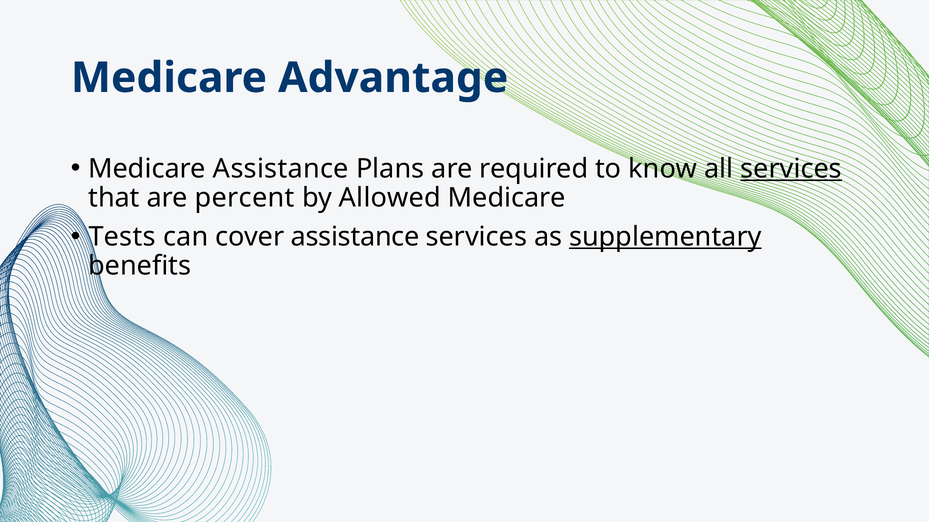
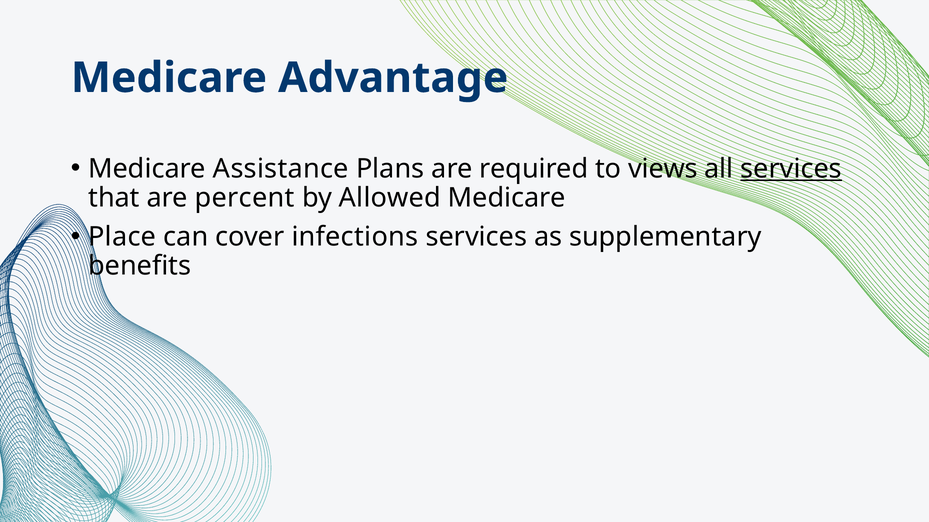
know: know -> views (663, 169)
Tests: Tests -> Place (122, 237)
cover assistance: assistance -> infections (355, 237)
supplementary underline: present -> none (665, 237)
